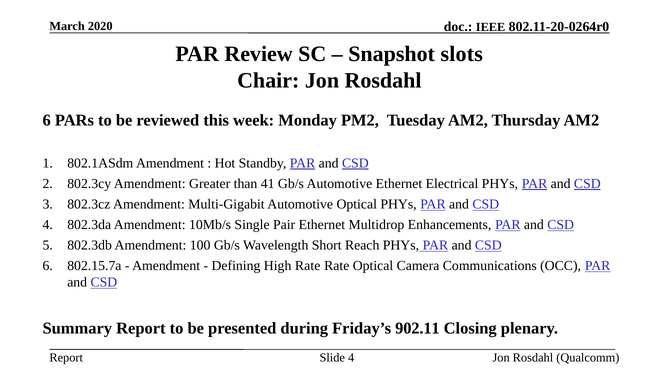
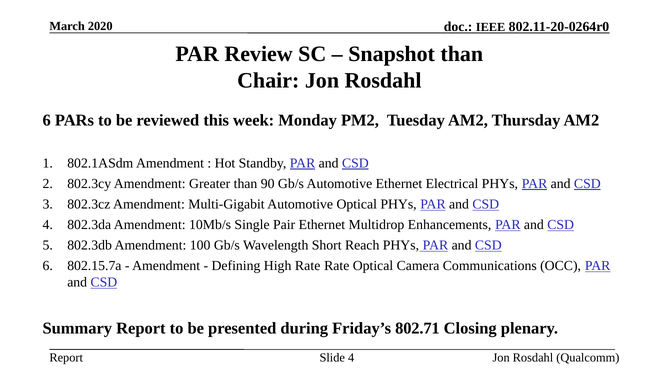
Snapshot slots: slots -> than (462, 54)
41: 41 -> 90 (268, 184)
902.11: 902.11 -> 802.71 (417, 329)
